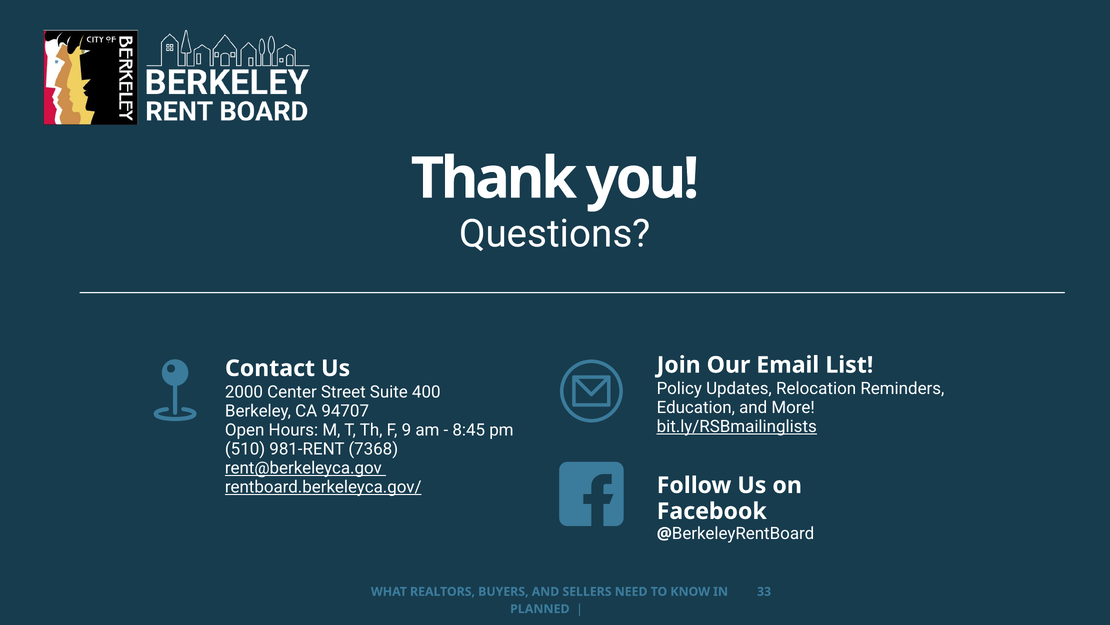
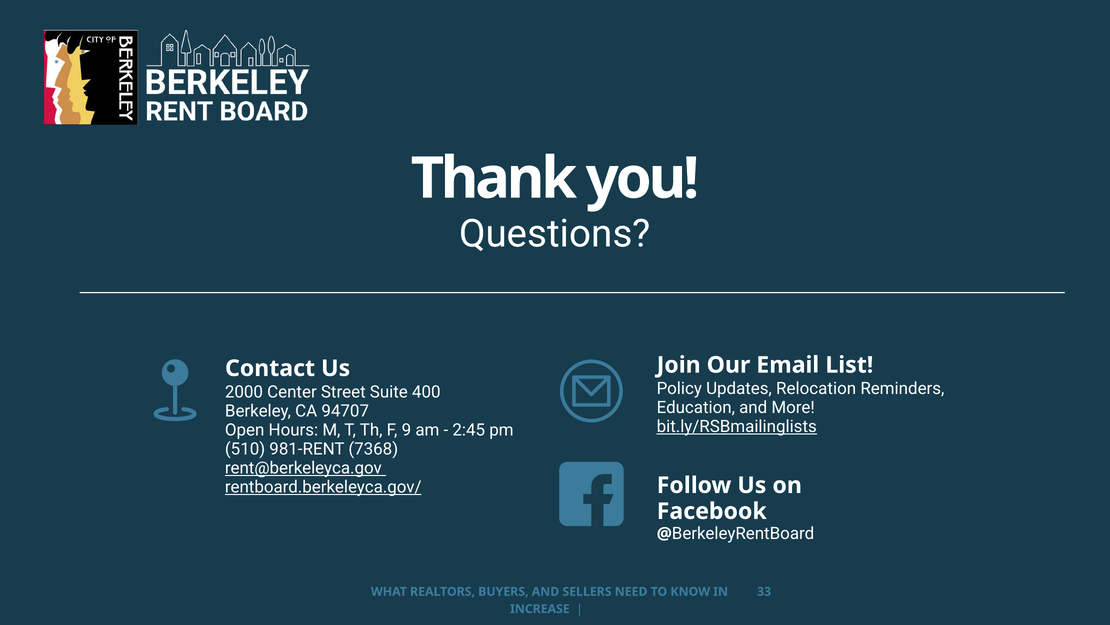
8:45: 8:45 -> 2:45 (469, 430)
PLANNED: PLANNED -> INCREASE (540, 608)
